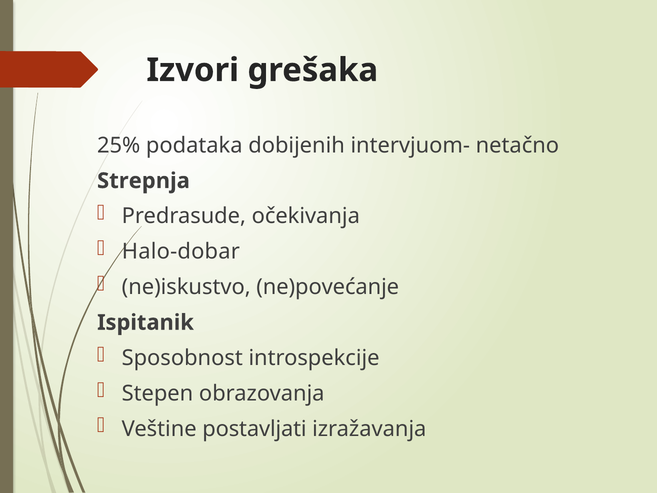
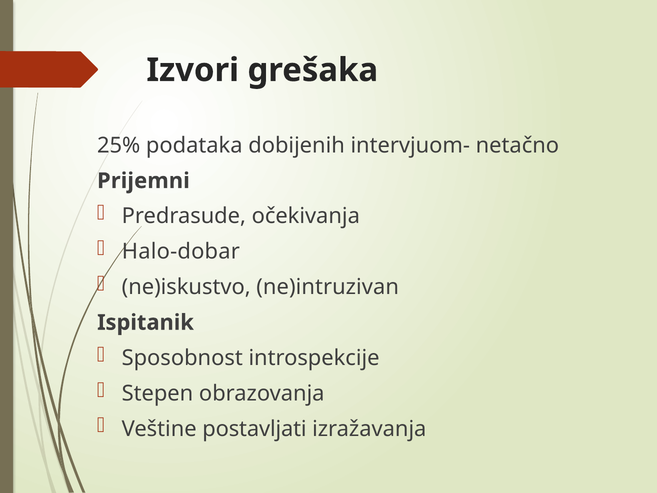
Strepnja: Strepnja -> Prijemni (143, 181)
ne)povećanje: ne)povećanje -> ne)intruzivan (328, 287)
